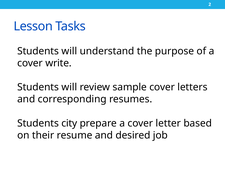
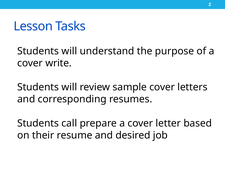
city: city -> call (69, 123)
